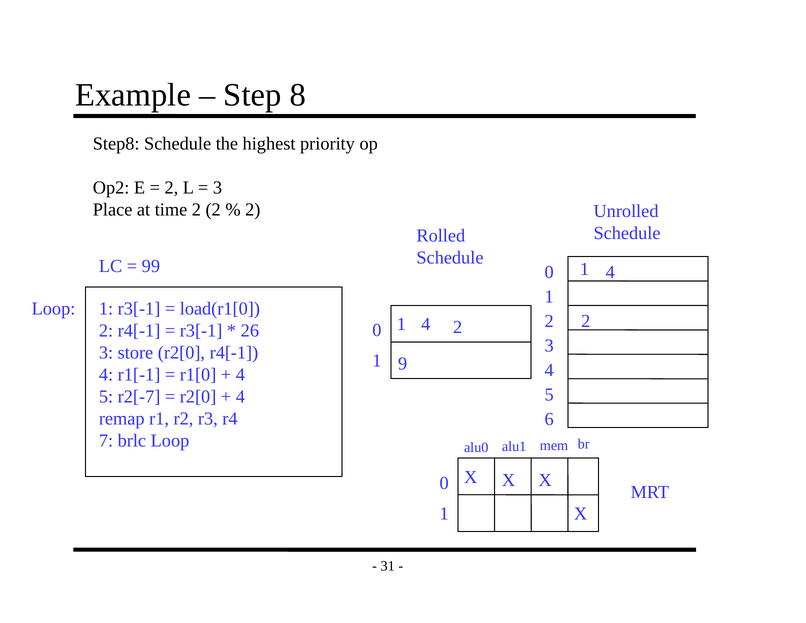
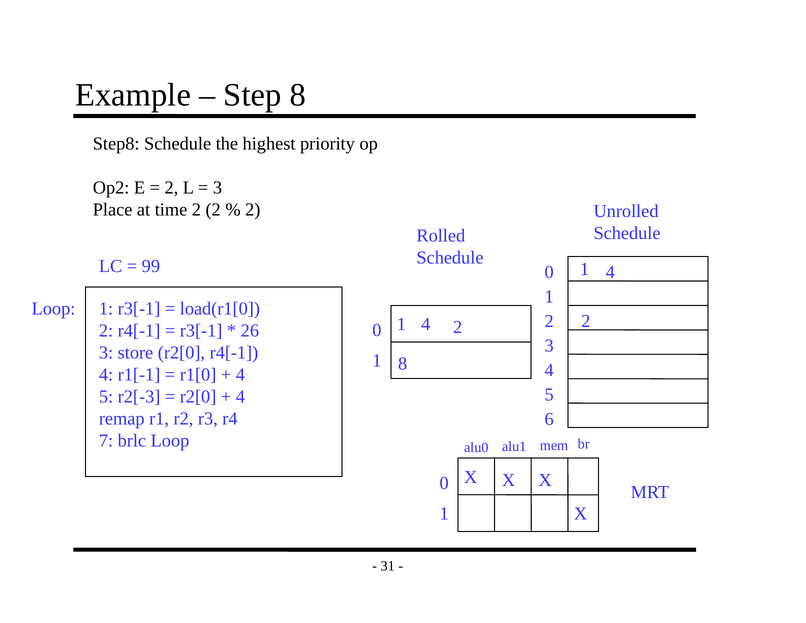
1 9: 9 -> 8 (403, 364)
r2[-7: r2[-7 -> r2[-3 (139, 397)
